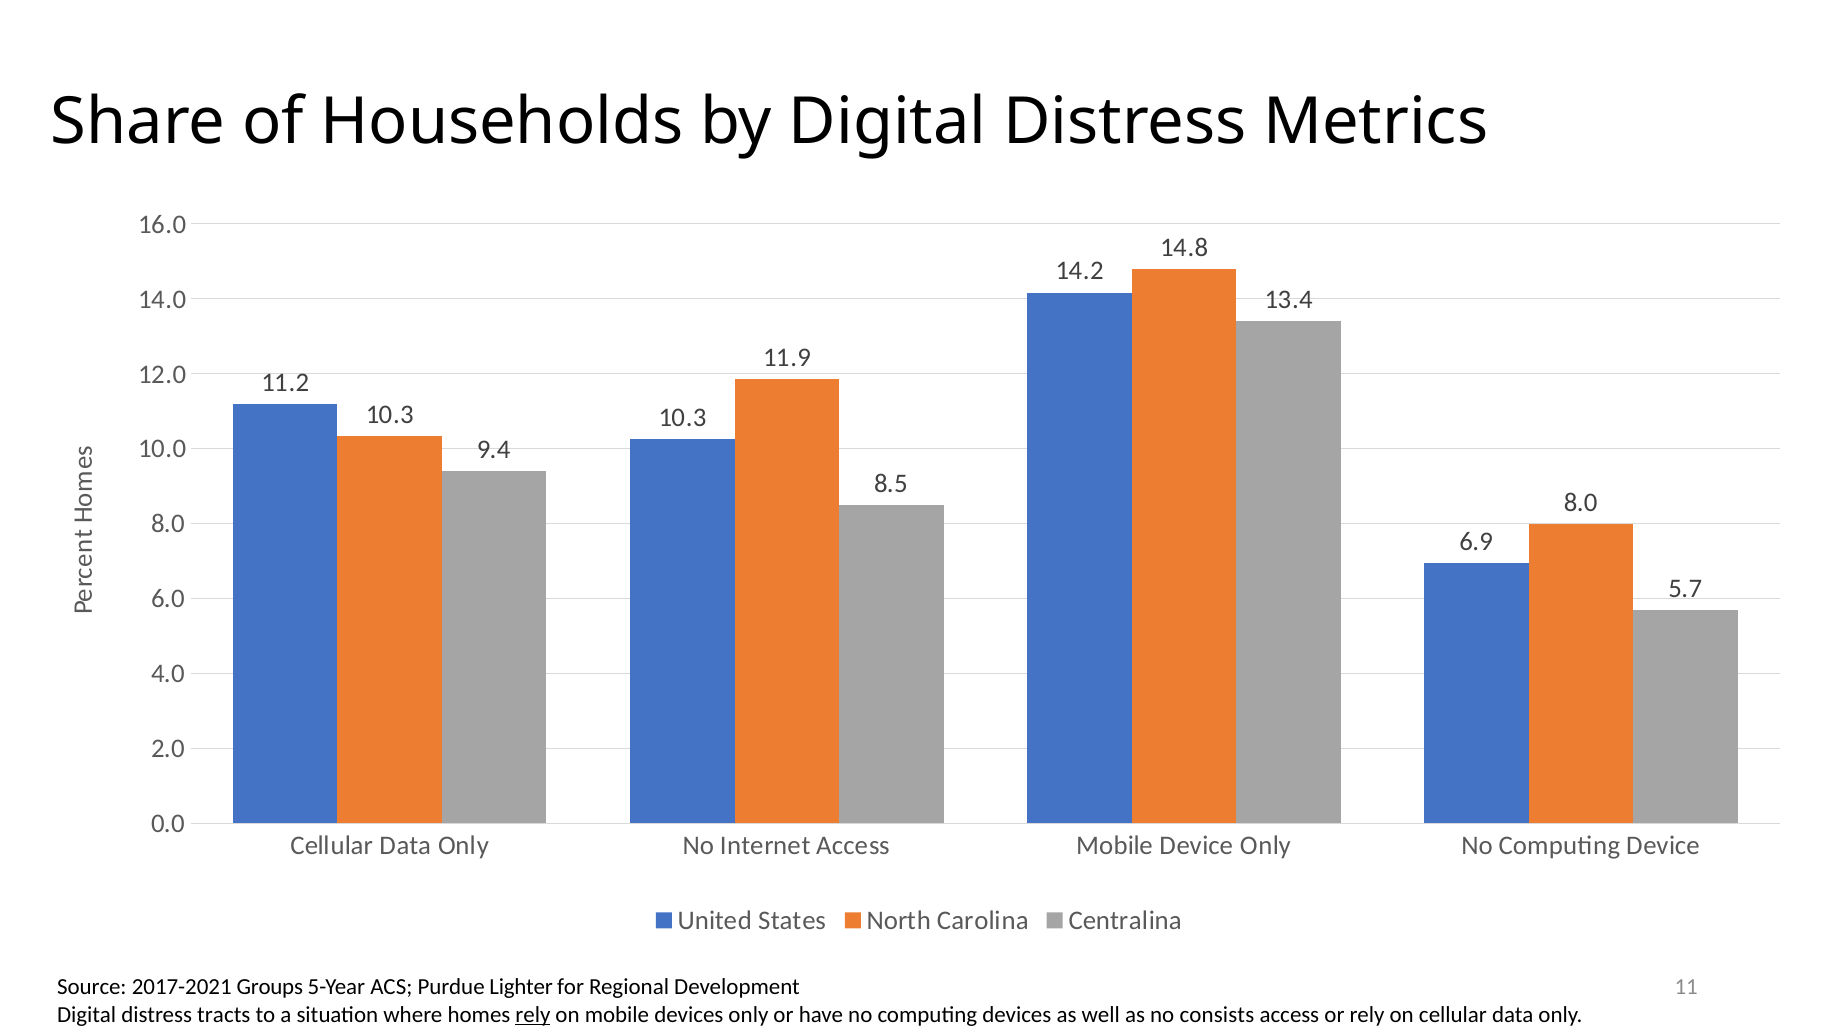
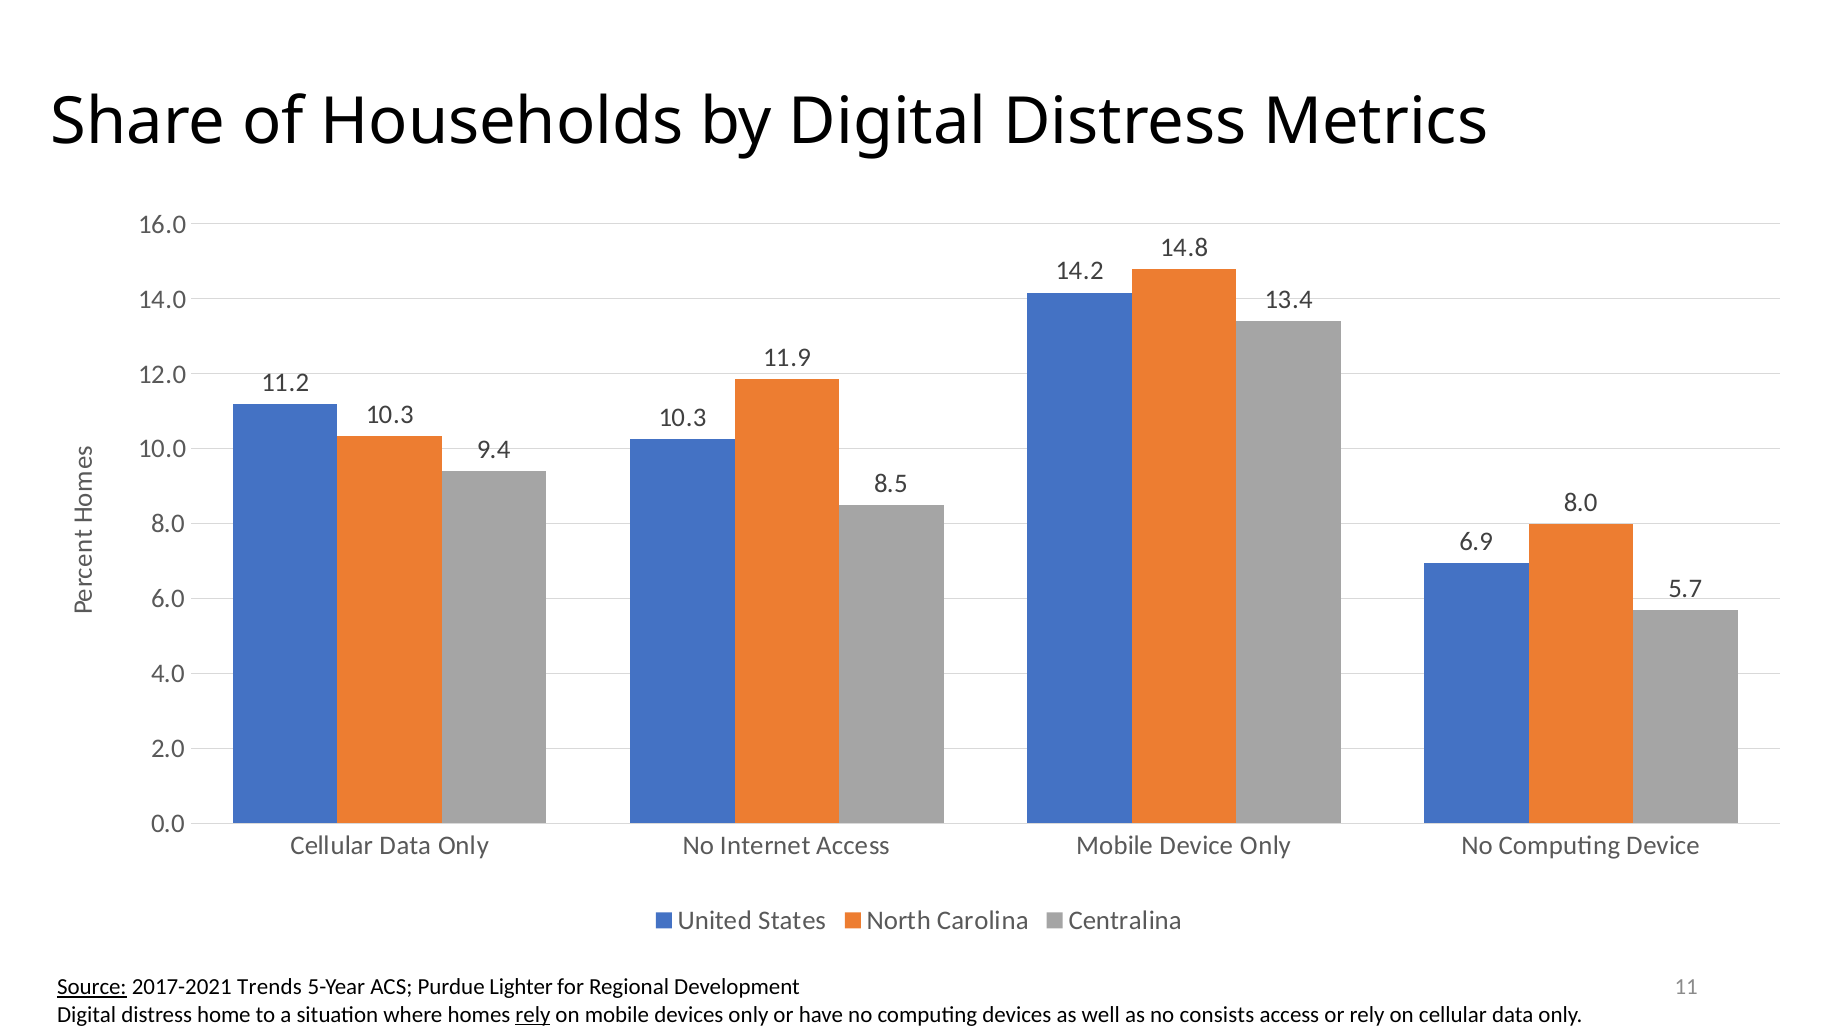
Source underline: none -> present (92, 987)
Groups: Groups -> Trends (270, 987)
tracts: tracts -> home (224, 1015)
